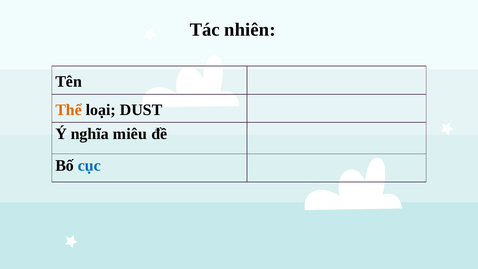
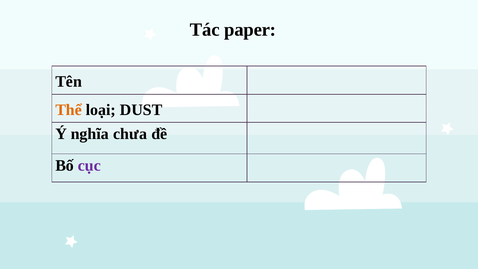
nhiên: nhiên -> paper (250, 30)
miêu: miêu -> chưa (130, 134)
cục colour: blue -> purple (89, 165)
